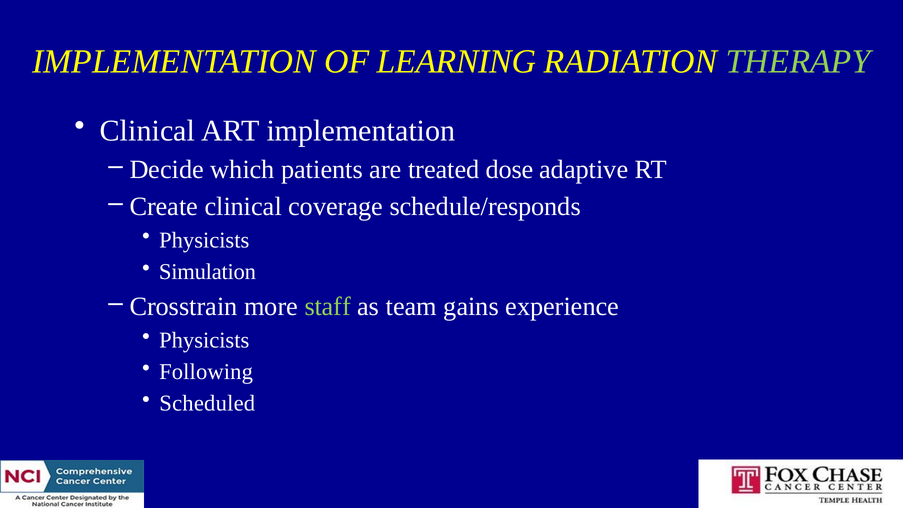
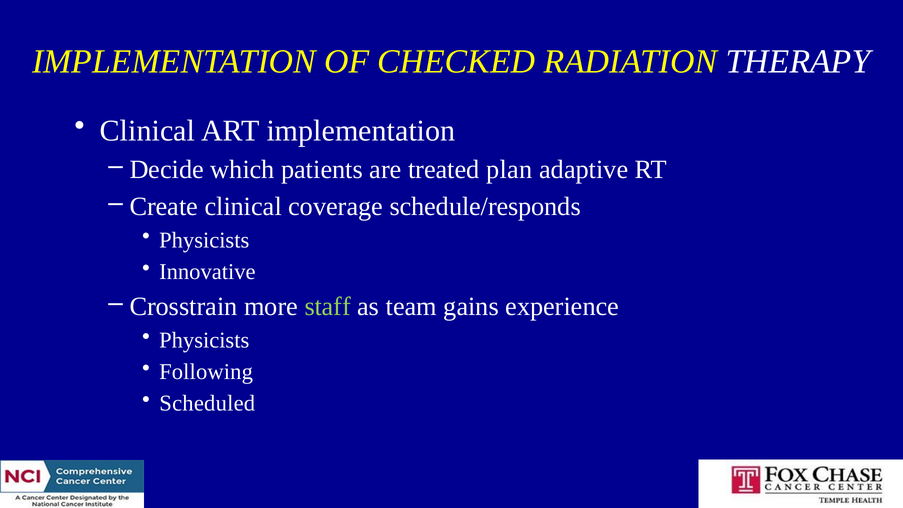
LEARNING: LEARNING -> CHECKED (456, 62)
THERAPY colour: light green -> white (798, 62)
dose: dose -> plan (509, 170)
Simulation: Simulation -> Innovative (207, 272)
